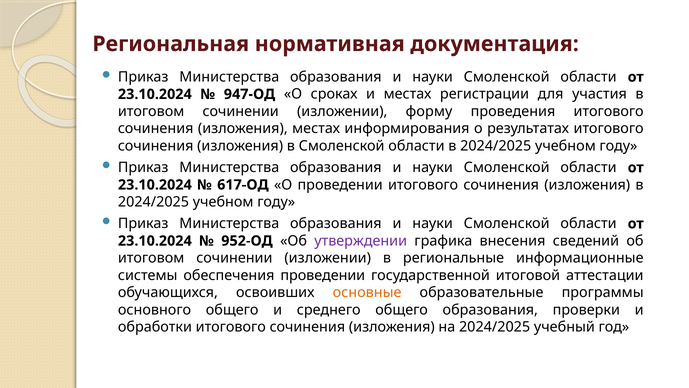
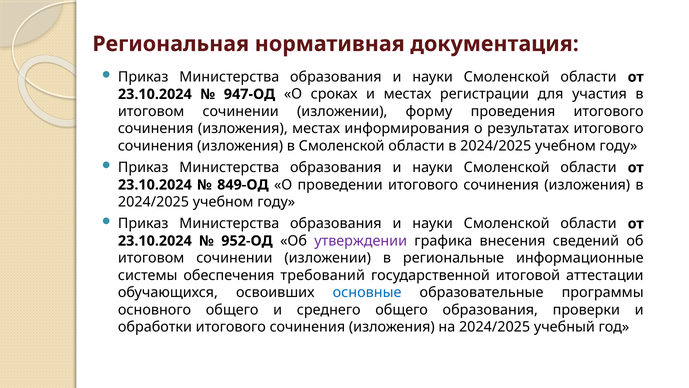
617-ОД: 617-ОД -> 849-ОД (243, 185)
обеспечения проведении: проведении -> требований (323, 275)
основные colour: orange -> blue (367, 292)
